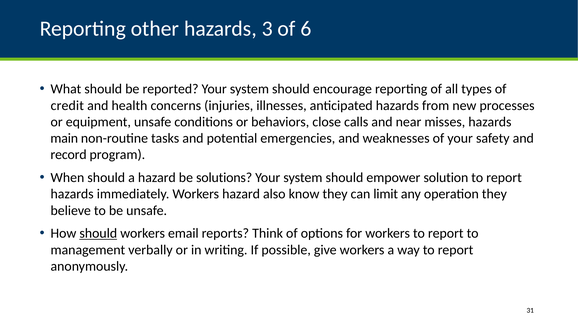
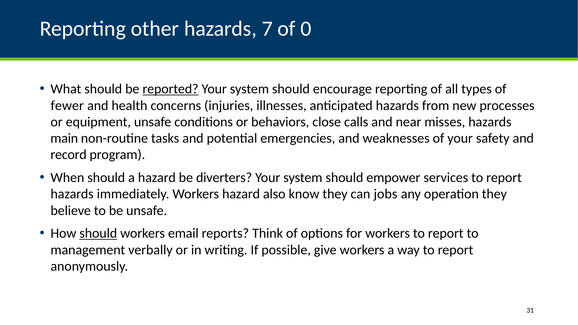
3: 3 -> 7 (267, 29)
6: 6 -> 0 (306, 29)
reported underline: none -> present (171, 89)
credit: credit -> fewer (67, 105)
solutions: solutions -> diverters (224, 178)
solution: solution -> services (446, 178)
limit: limit -> jobs (386, 194)
